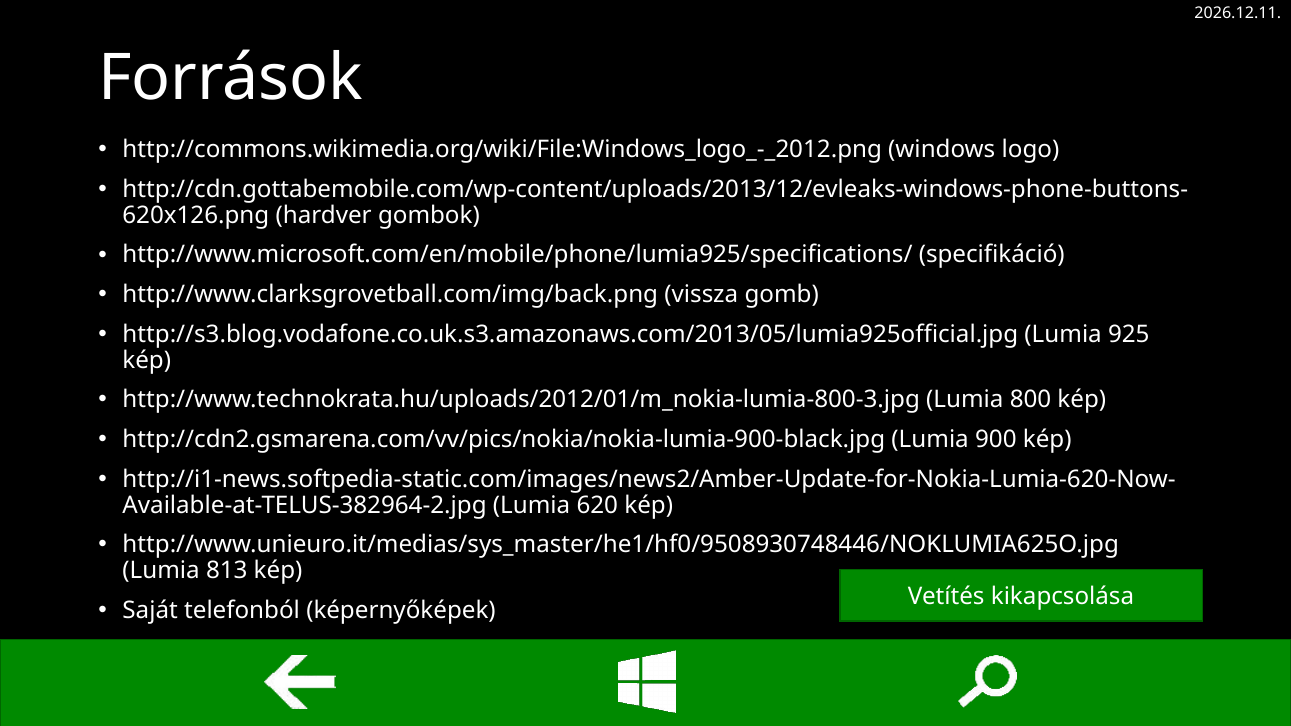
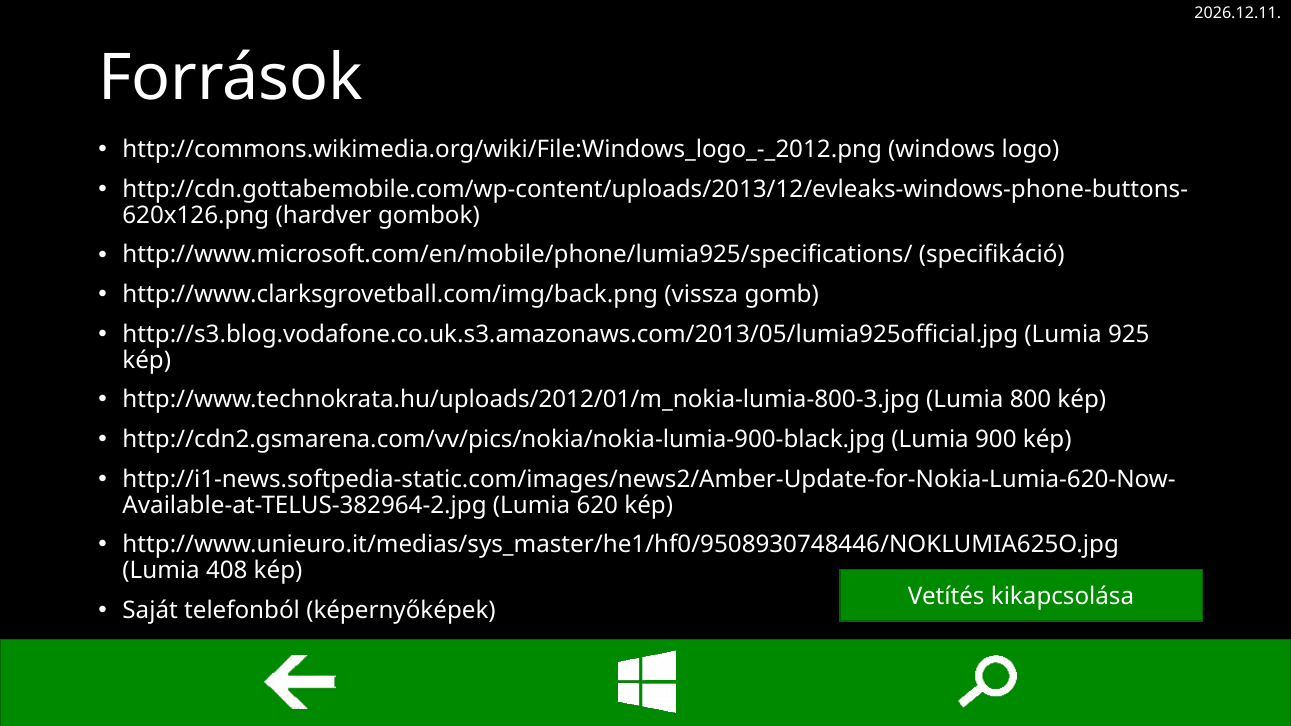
813: 813 -> 408 (227, 571)
